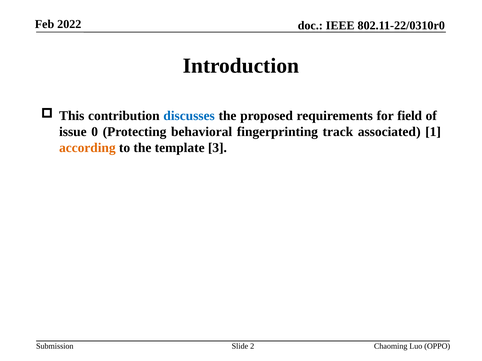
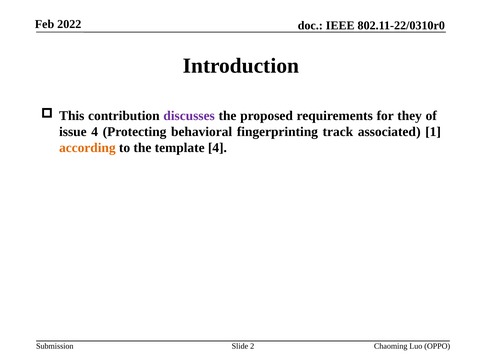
discusses colour: blue -> purple (189, 116)
field: field -> they (410, 116)
issue 0: 0 -> 4 (95, 132)
template 3: 3 -> 4 (217, 148)
